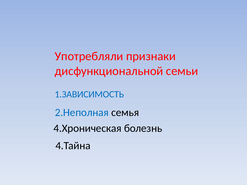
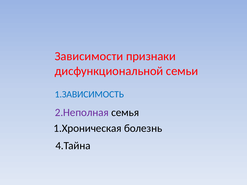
Употребляли: Употребляли -> Зависимости (89, 56)
2.Неполная colour: blue -> purple (82, 113)
4.Хроническая: 4.Хроническая -> 1.Хроническая (88, 129)
